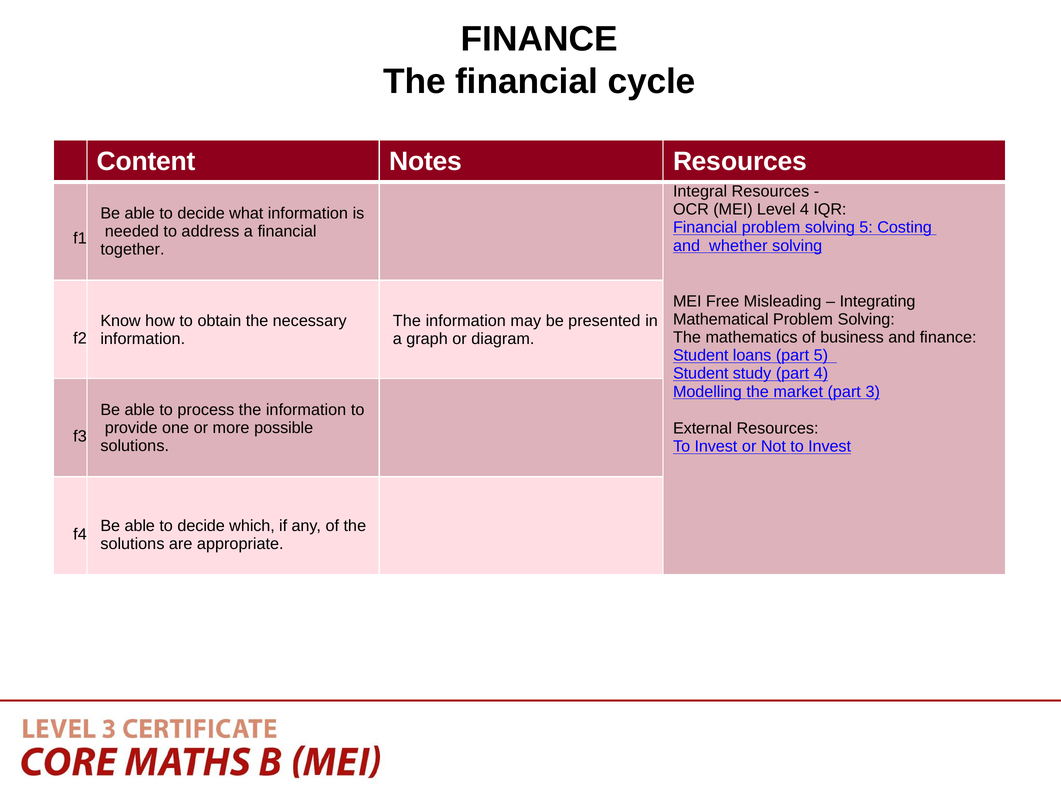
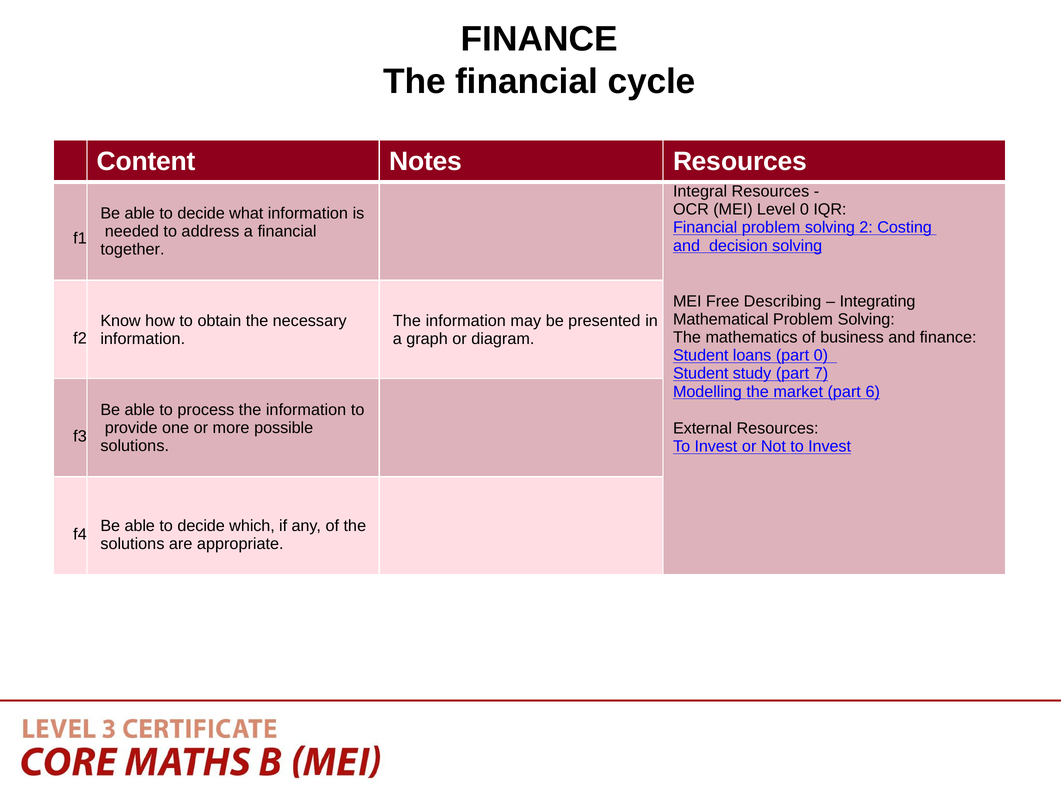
Level 4: 4 -> 0 (804, 209)
solving 5: 5 -> 2 (866, 228)
whether: whether -> decision (738, 246)
Misleading: Misleading -> Describing (783, 301)
part 5: 5 -> 0 (821, 355)
part 4: 4 -> 7 (821, 374)
3: 3 -> 6 (873, 392)
